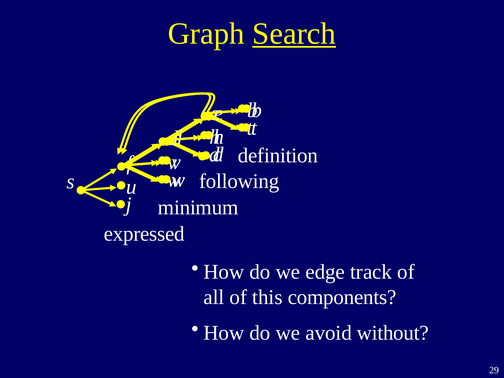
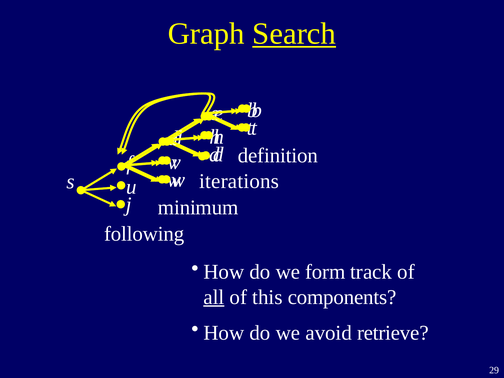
following: following -> iterations (239, 181)
expressed: expressed -> following (144, 234)
edge: edge -> form (325, 272)
all underline: none -> present (214, 297)
without: without -> retrieve (393, 333)
